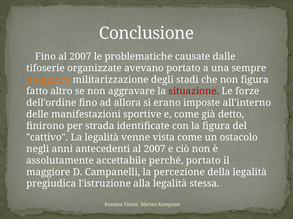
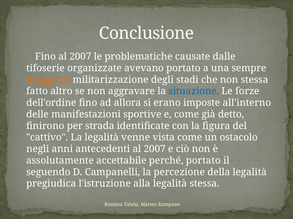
non figura: figura -> stessa (255, 80)
situazione colour: red -> blue (194, 91)
maggiore: maggiore -> seguendo (48, 173)
